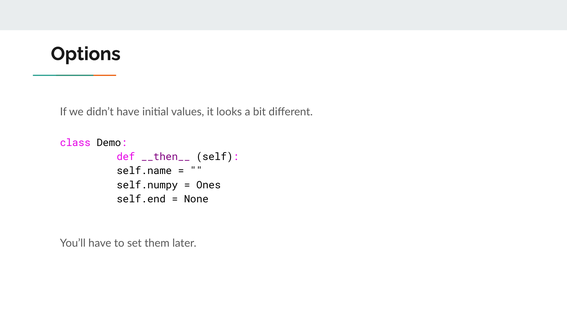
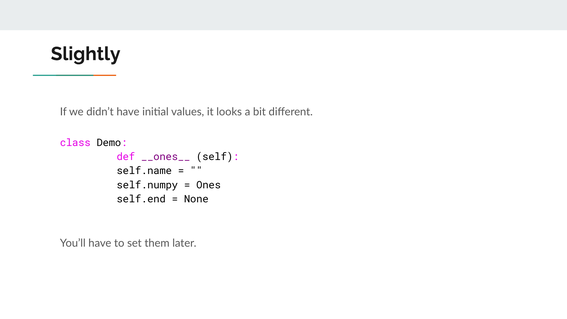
Options: Options -> Slightly (86, 54)
__then__: __then__ -> __ones__ (166, 157)
